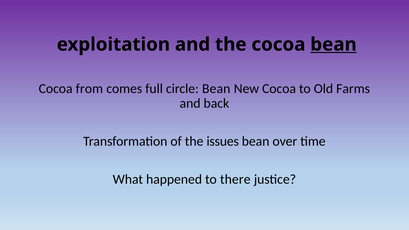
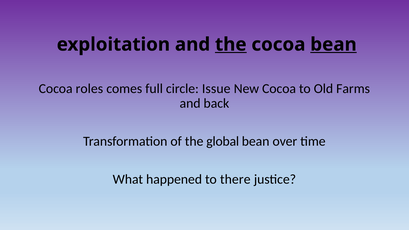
the underline: none -> present (231, 44)
from: from -> roles (89, 89)
circle Bean: Bean -> Issue (216, 89)
issues: issues -> global (223, 141)
